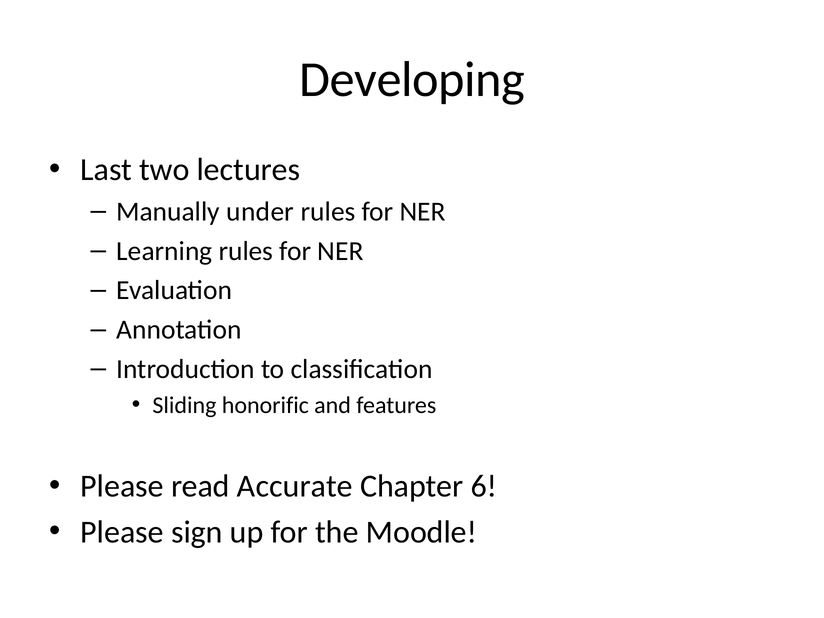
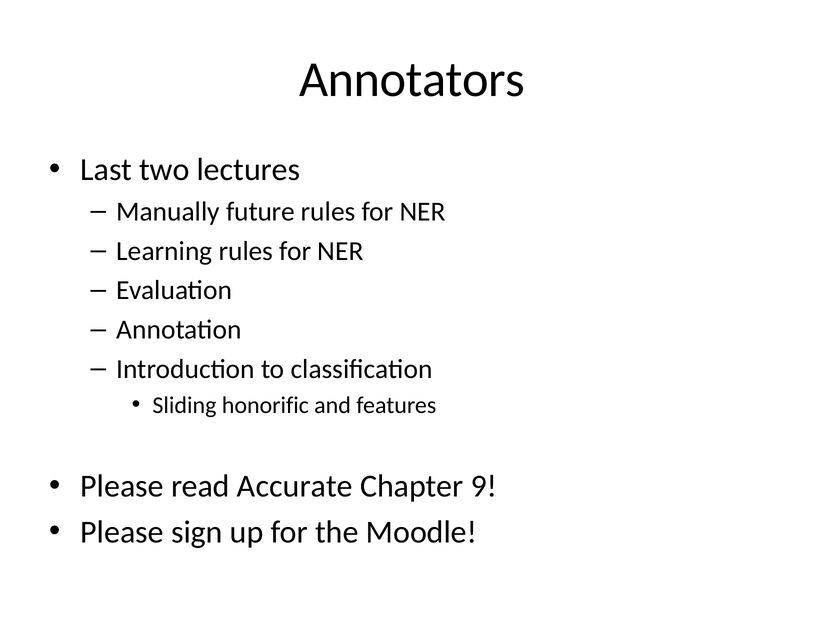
Developing: Developing -> Annotators (412, 80)
under: under -> future (260, 212)
6: 6 -> 9 (484, 486)
